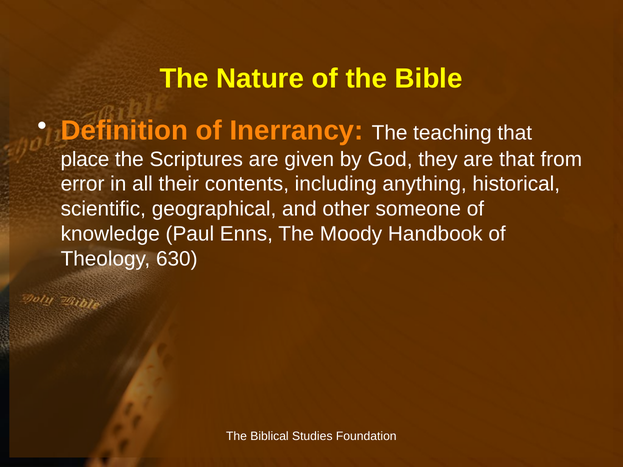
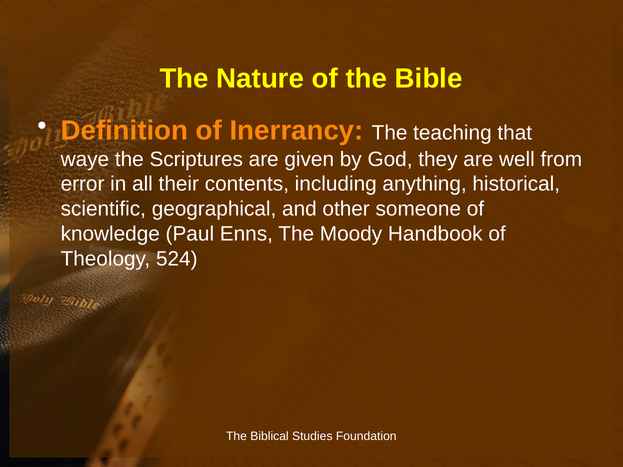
place: place -> waye (85, 159)
are that: that -> well (517, 159)
630: 630 -> 524 (177, 259)
